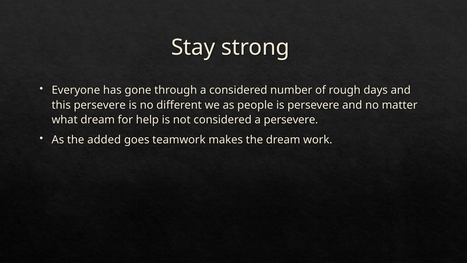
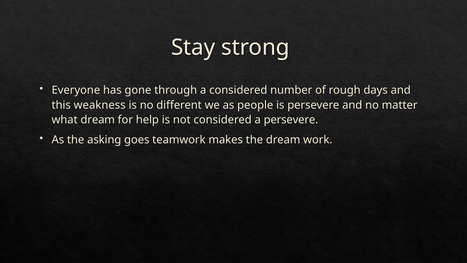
this persevere: persevere -> weakness (100, 105)
added: added -> asking (104, 140)
